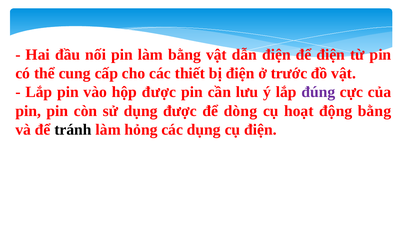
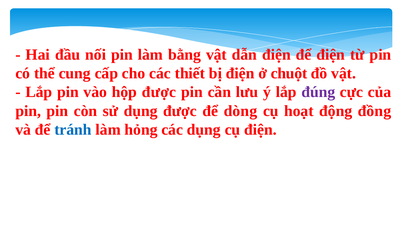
trước: trước -> chuột (289, 73)
động bằng: bằng -> đồng (374, 111)
tránh colour: black -> blue (73, 130)
